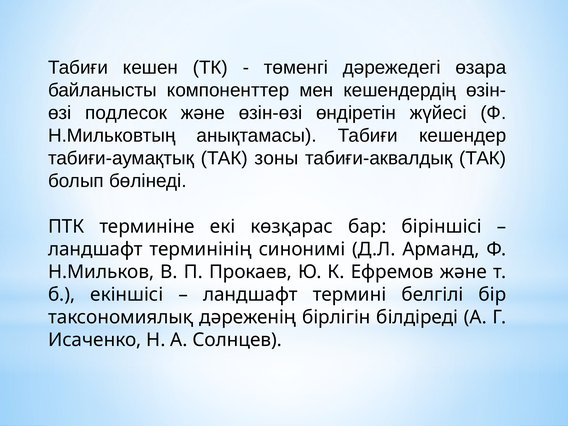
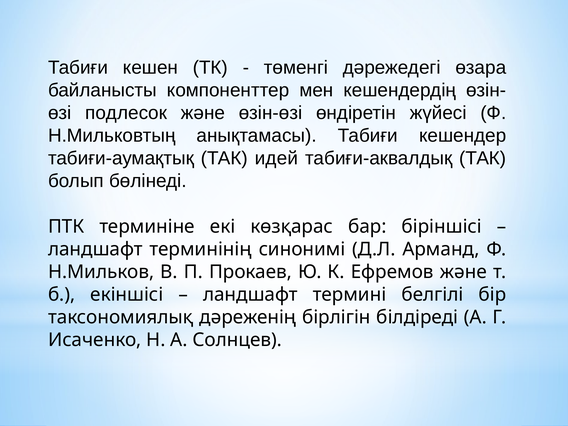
зоны: зоны -> идей (276, 158)
